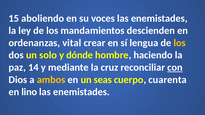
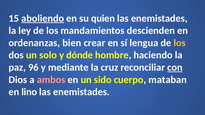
aboliendo underline: none -> present (43, 18)
voces: voces -> quien (103, 18)
vital: vital -> bien (72, 43)
14: 14 -> 96 (33, 68)
ambos colour: yellow -> pink (51, 80)
seas: seas -> sido (103, 80)
cuarenta: cuarenta -> mataban (168, 80)
